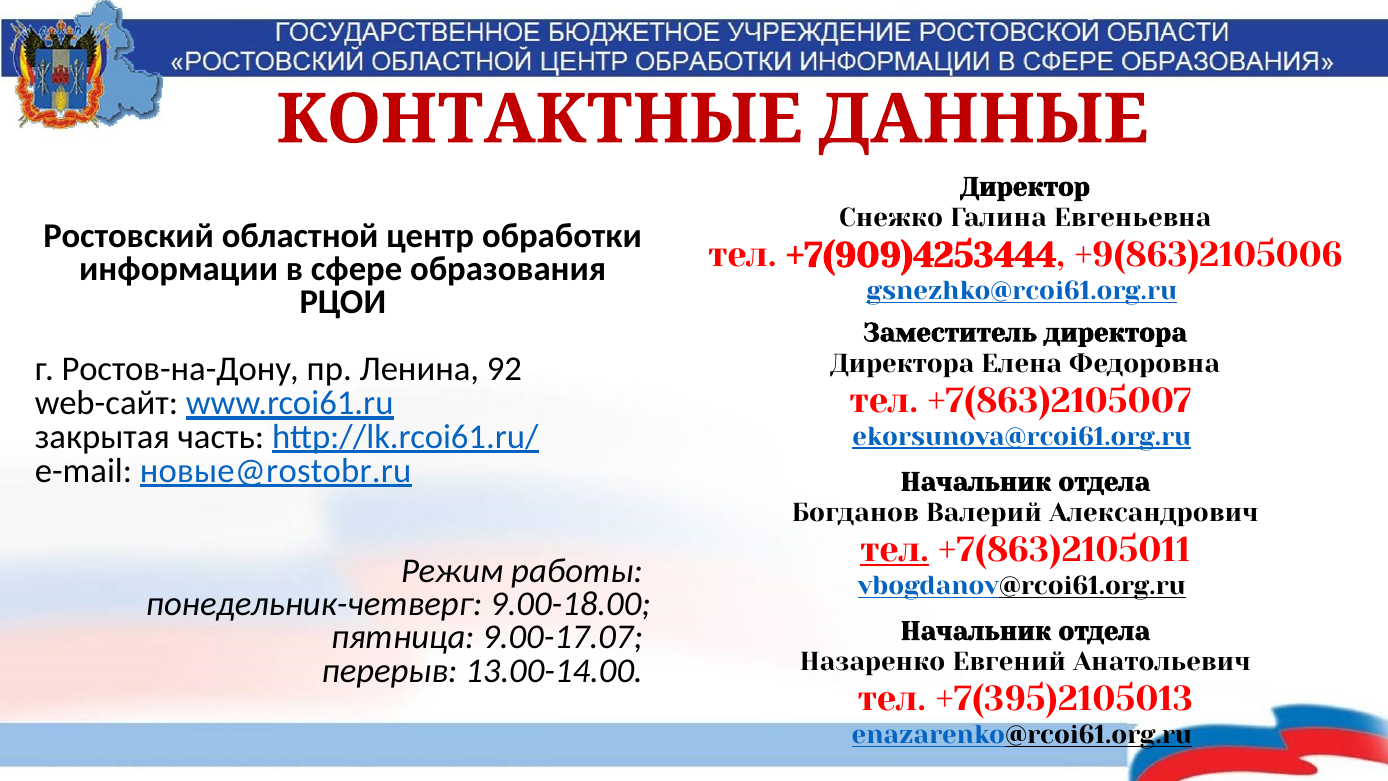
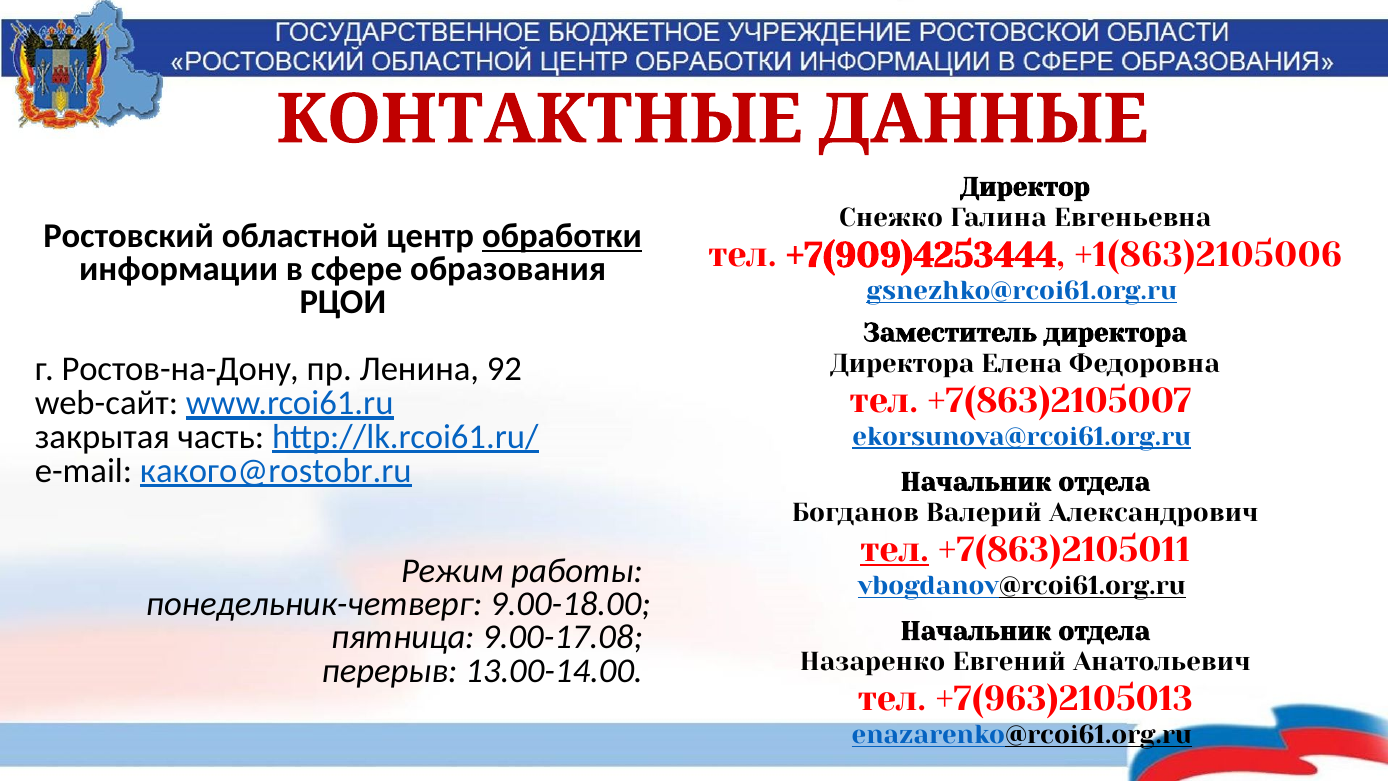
обработки underline: none -> present (562, 236)
+9(863)2105006: +9(863)2105006 -> +1(863)2105006 (1209, 255)
новые@rostobr.ru: новые@rostobr.ru -> какого@rostobr.ru (276, 470)
9.00-17.07: 9.00-17.07 -> 9.00-17.08 (563, 637)
+7(395)2105013: +7(395)2105013 -> +7(963)2105013 (1065, 699)
